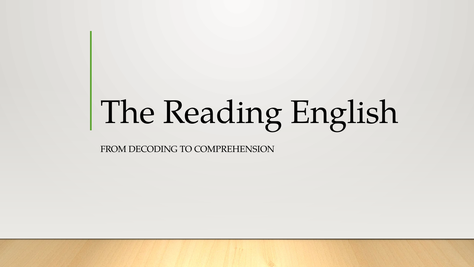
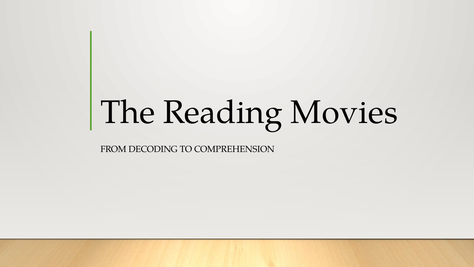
English: English -> Movies (344, 112)
